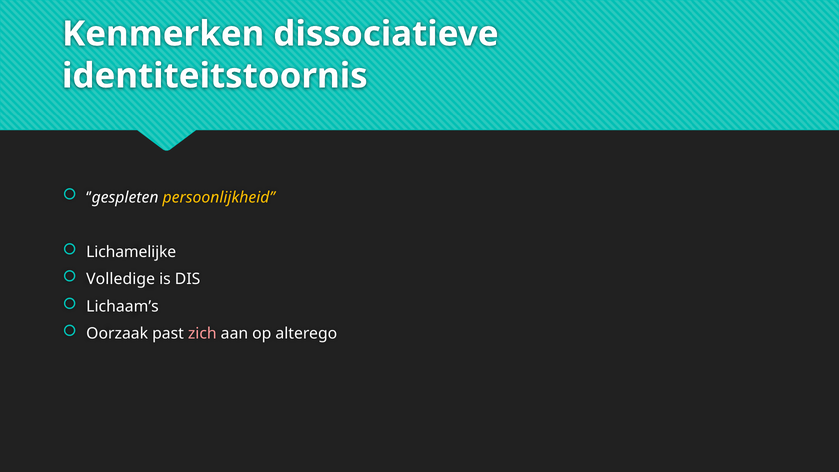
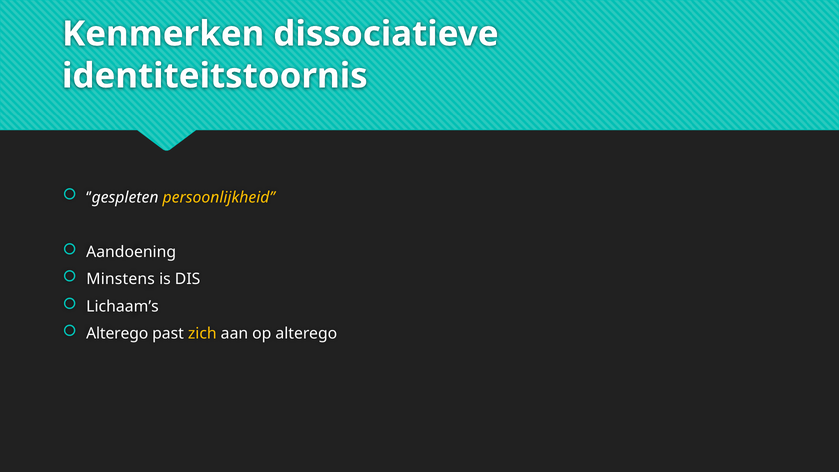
Lichamelijke: Lichamelijke -> Aandoening (131, 252)
Volledige: Volledige -> Minstens (121, 279)
Oorzaak: Oorzaak -> Alterego (117, 334)
zich colour: pink -> yellow (202, 334)
